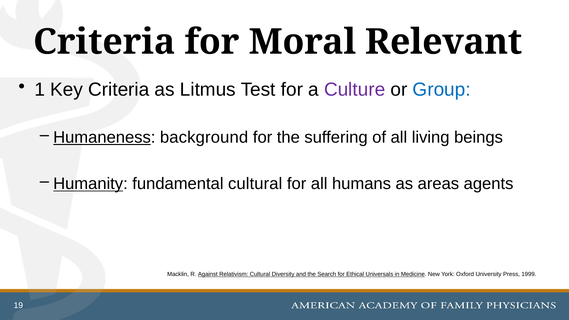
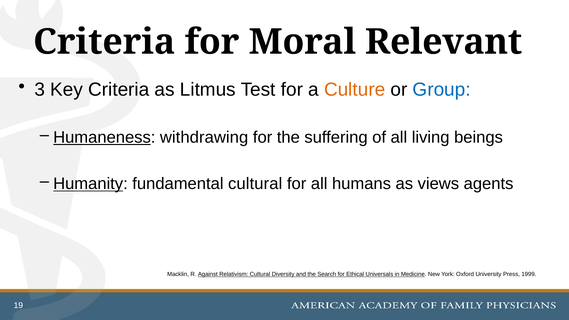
1: 1 -> 3 (40, 90)
Culture colour: purple -> orange (355, 90)
background: background -> withdrawing (204, 137)
areas: areas -> views (438, 184)
